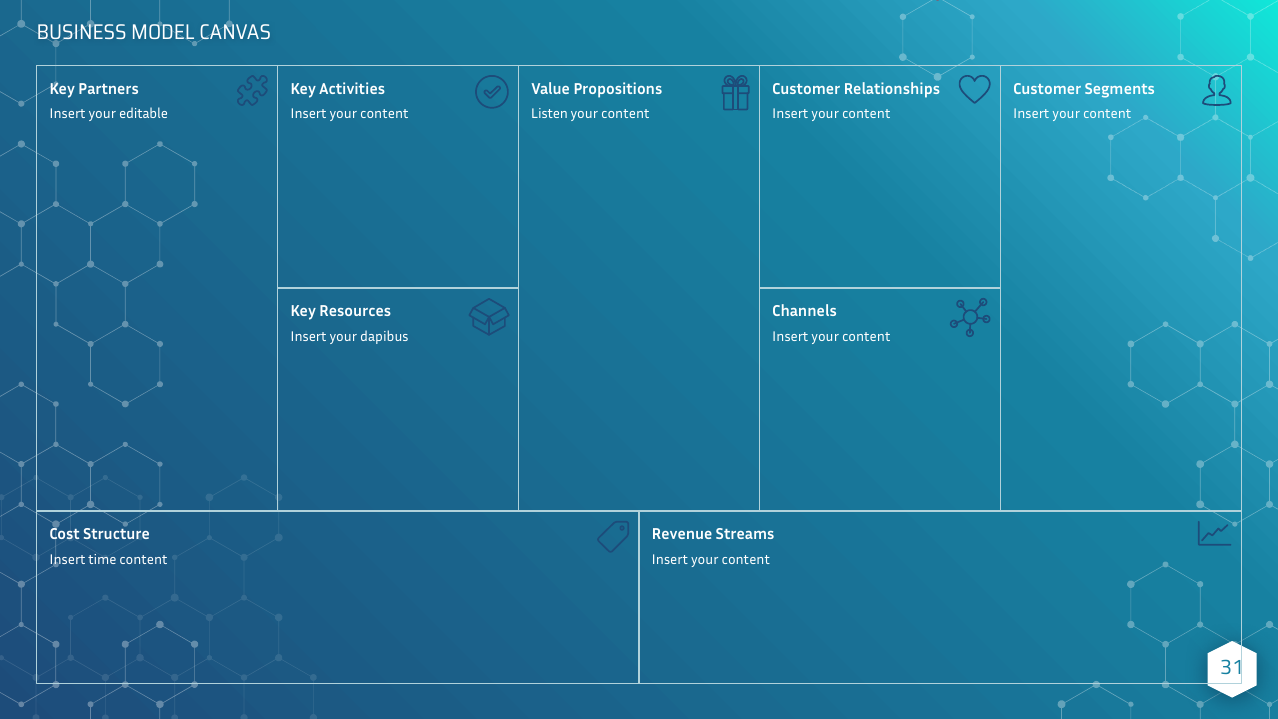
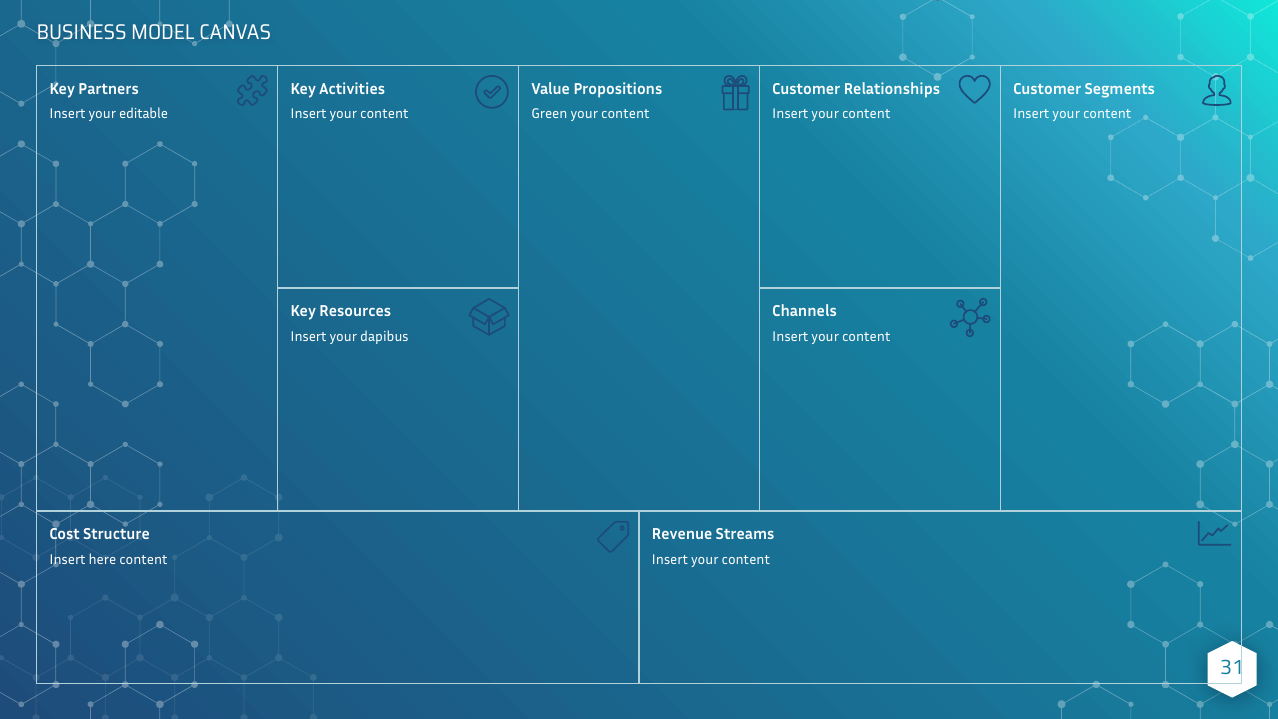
Listen: Listen -> Green (549, 114)
time: time -> here (102, 560)
